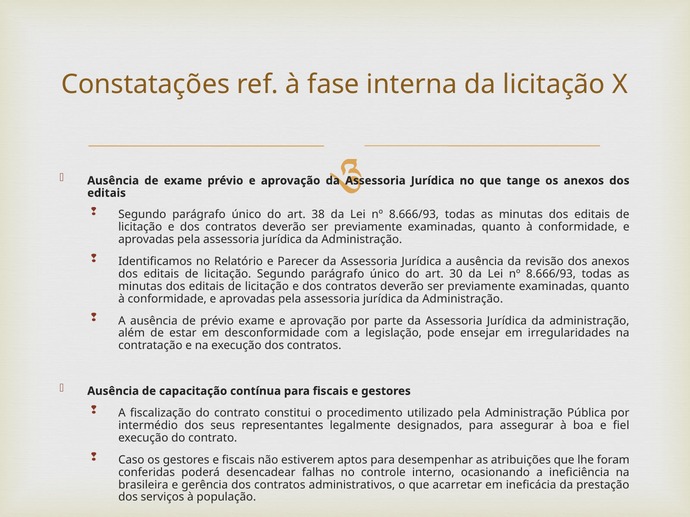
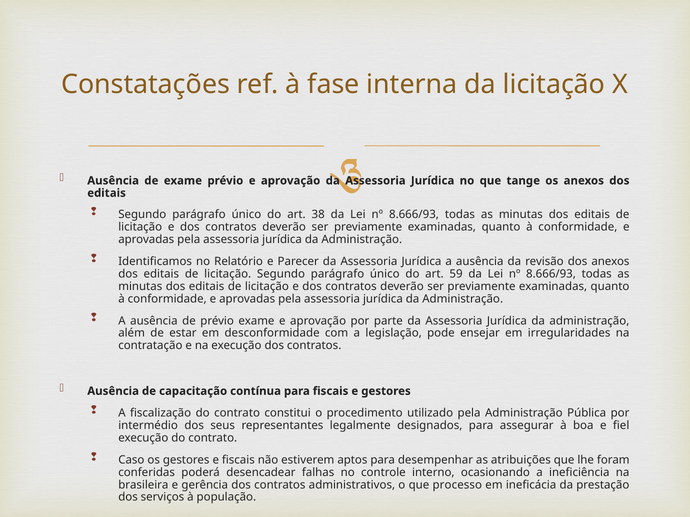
30: 30 -> 59 (456, 274)
acarretar: acarretar -> processo (457, 485)
